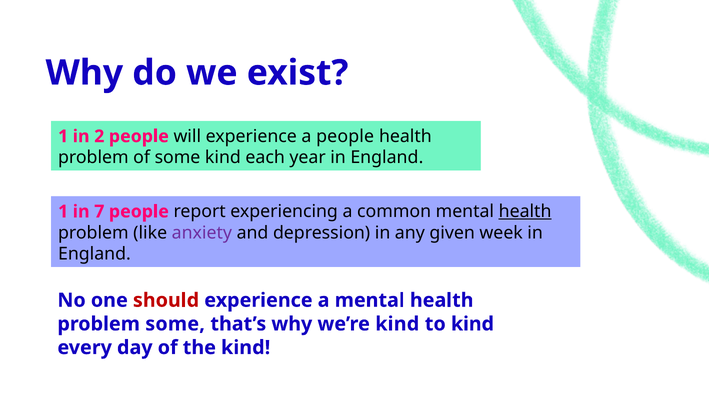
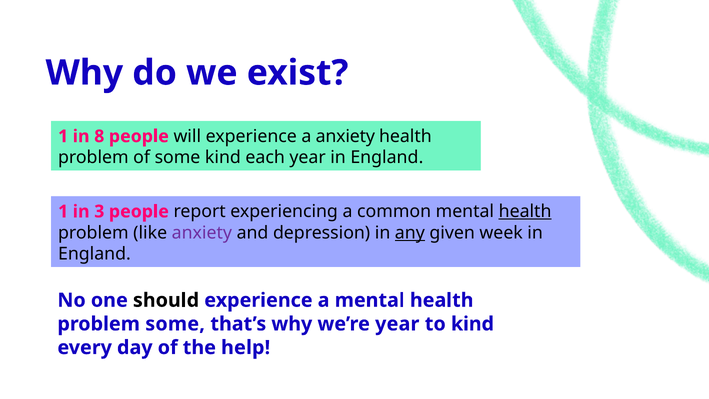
2: 2 -> 8 (99, 136)
a people: people -> anxiety (345, 136)
7: 7 -> 3 (99, 211)
any underline: none -> present (410, 233)
should colour: red -> black (166, 300)
we’re kind: kind -> year (397, 324)
the kind: kind -> help (246, 347)
